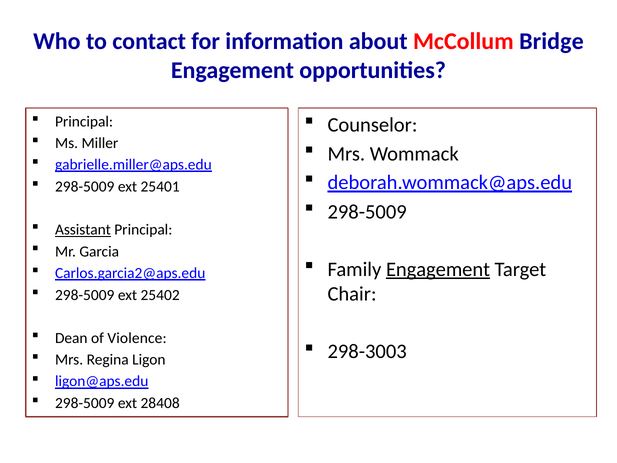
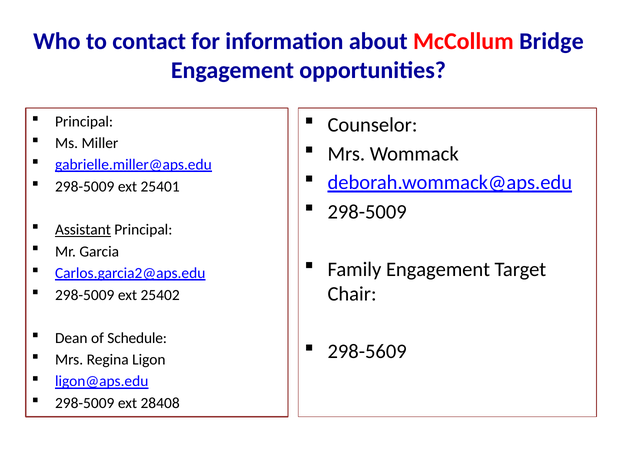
Engagement underline: present -> none (438, 269)
Violence: Violence -> Schedule (137, 338)
298-3003: 298-3003 -> 298-5609 (367, 351)
